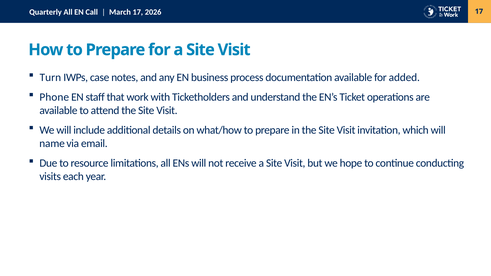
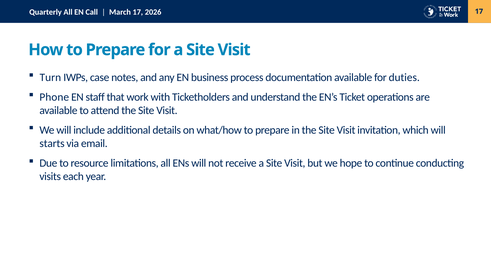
added: added -> duties (404, 77)
name: name -> starts (52, 144)
